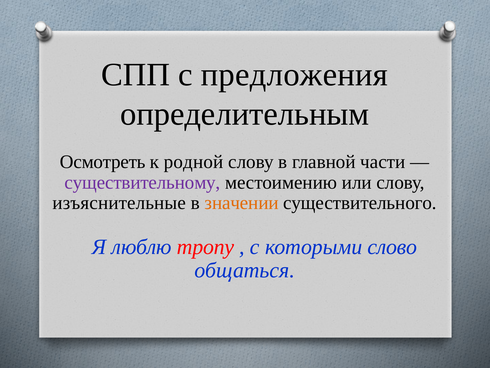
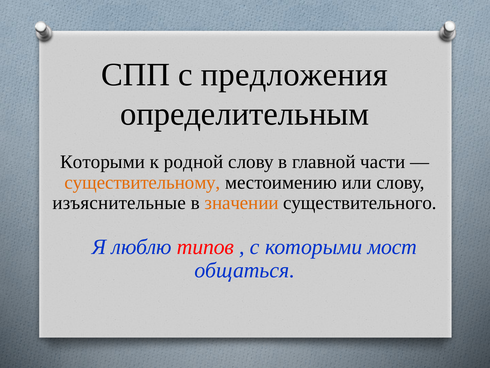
Осмотреть: Осмотреть -> Которыми (103, 162)
существительному colour: purple -> orange (142, 182)
тропу: тропу -> типов (205, 247)
слово: слово -> мост (392, 247)
